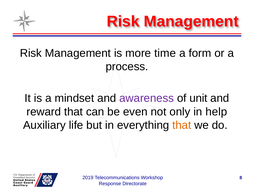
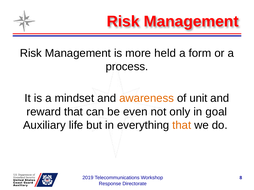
time: time -> held (165, 53)
awareness colour: purple -> orange (147, 98)
help: help -> goal (216, 112)
